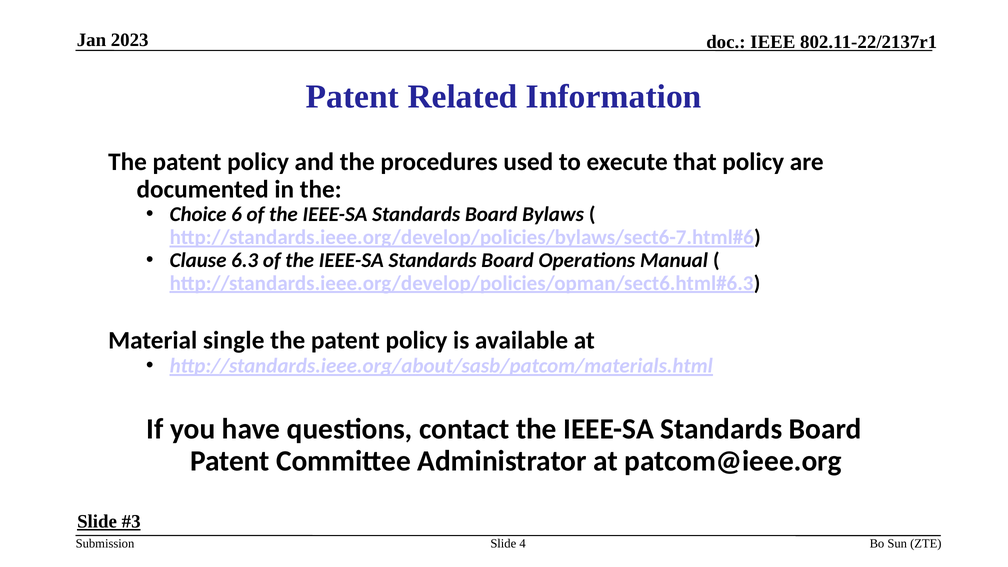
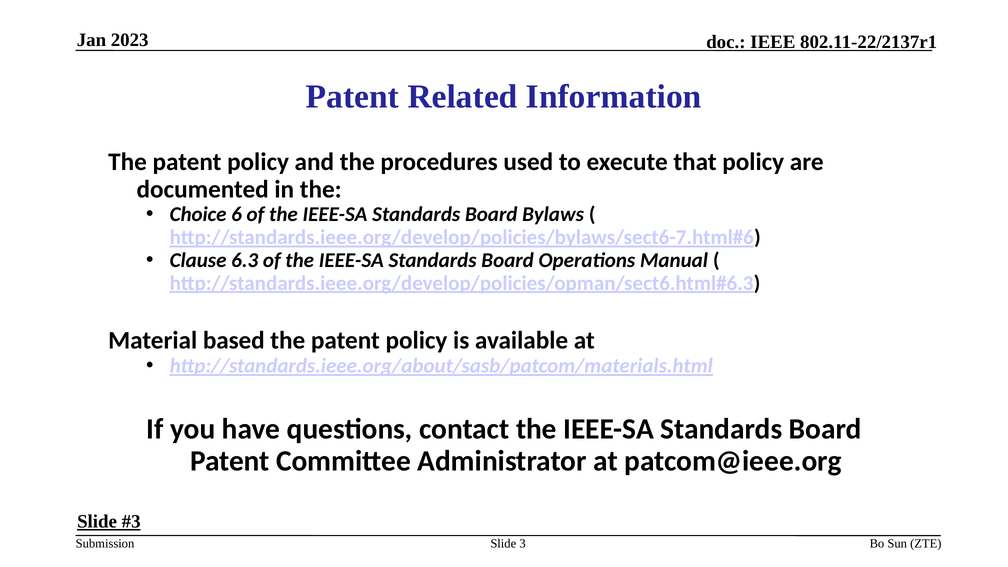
single: single -> based (234, 340)
4: 4 -> 3 (523, 544)
